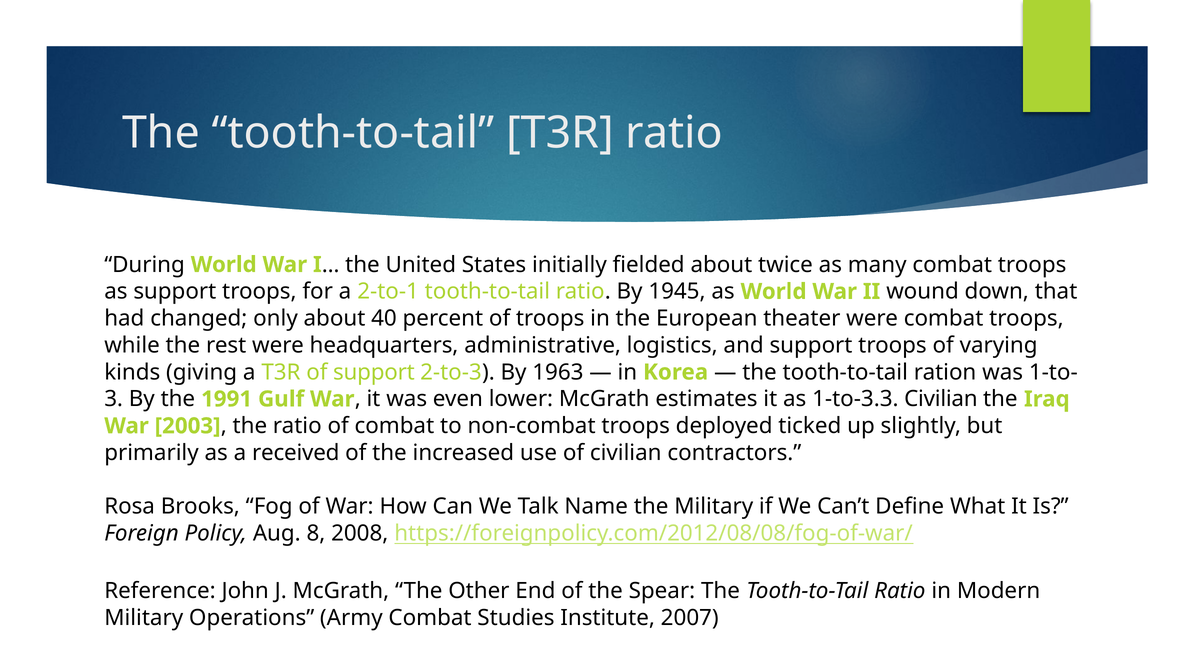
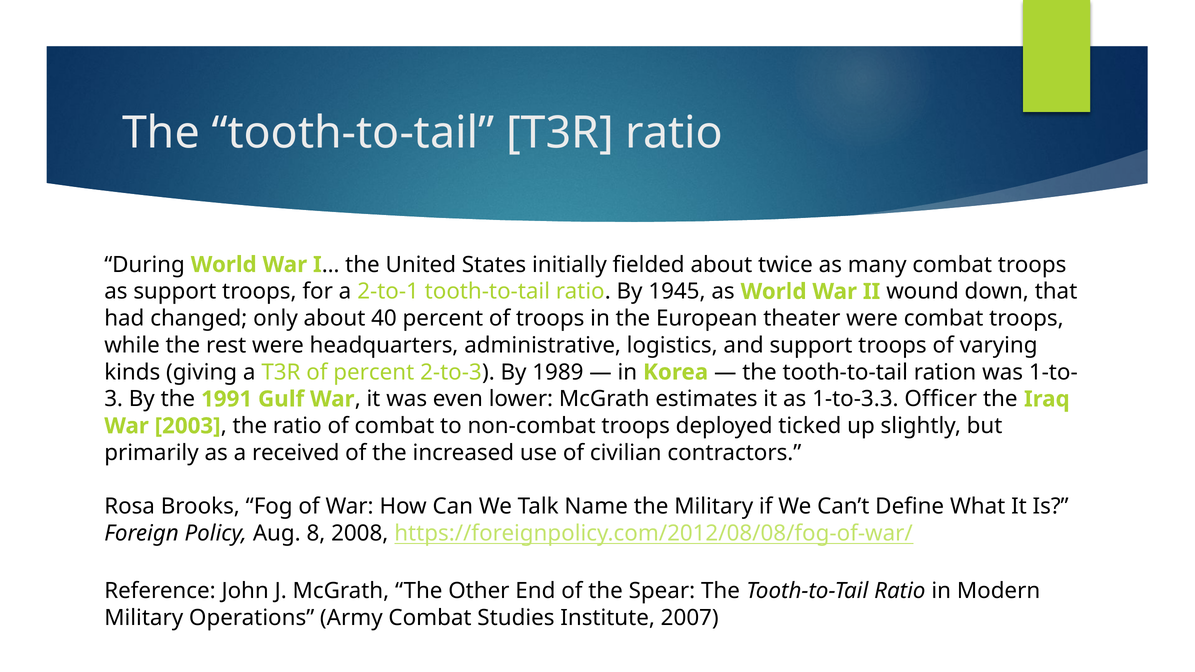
of support: support -> percent (374, 372)
1963: 1963 -> 1989 (558, 372)
1-to-3.3 Civilian: Civilian -> Officer (941, 399)
